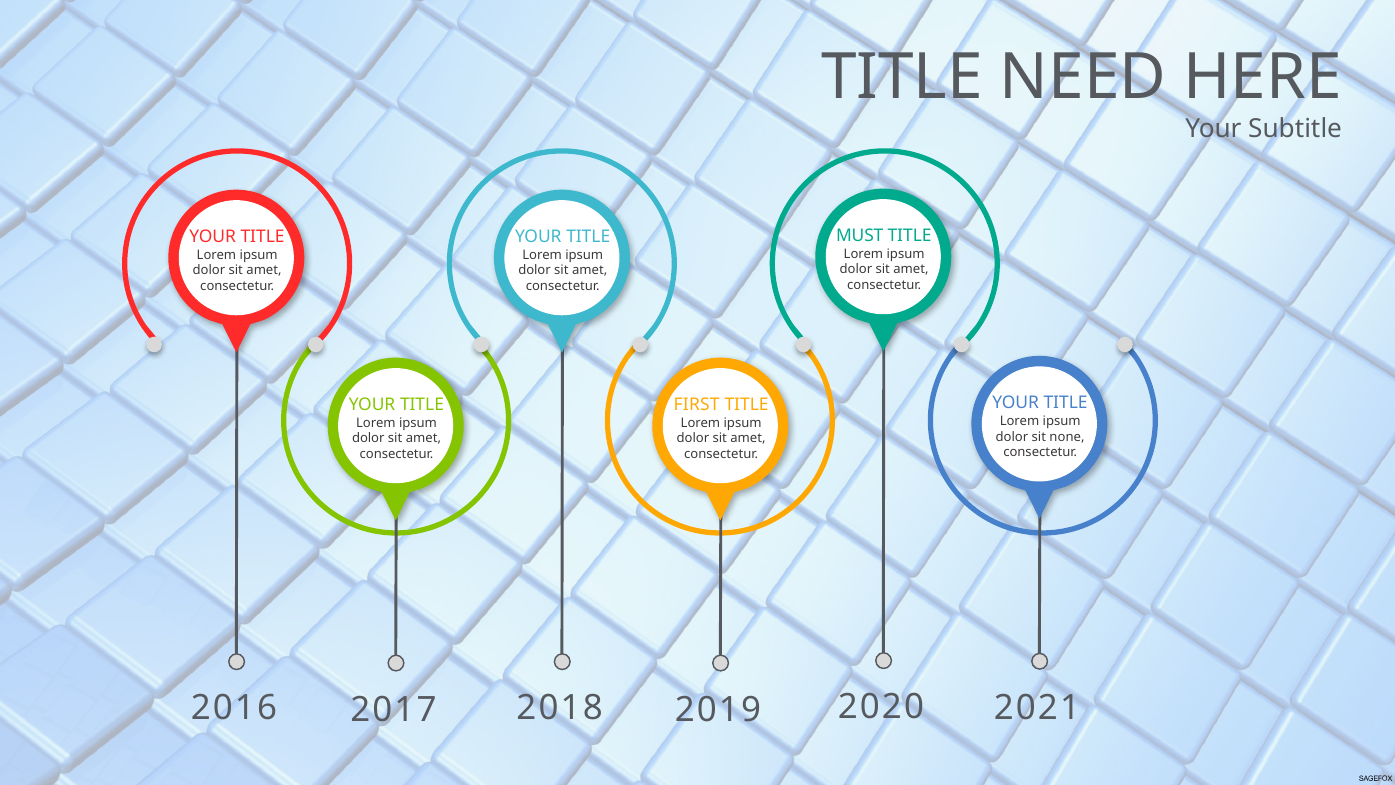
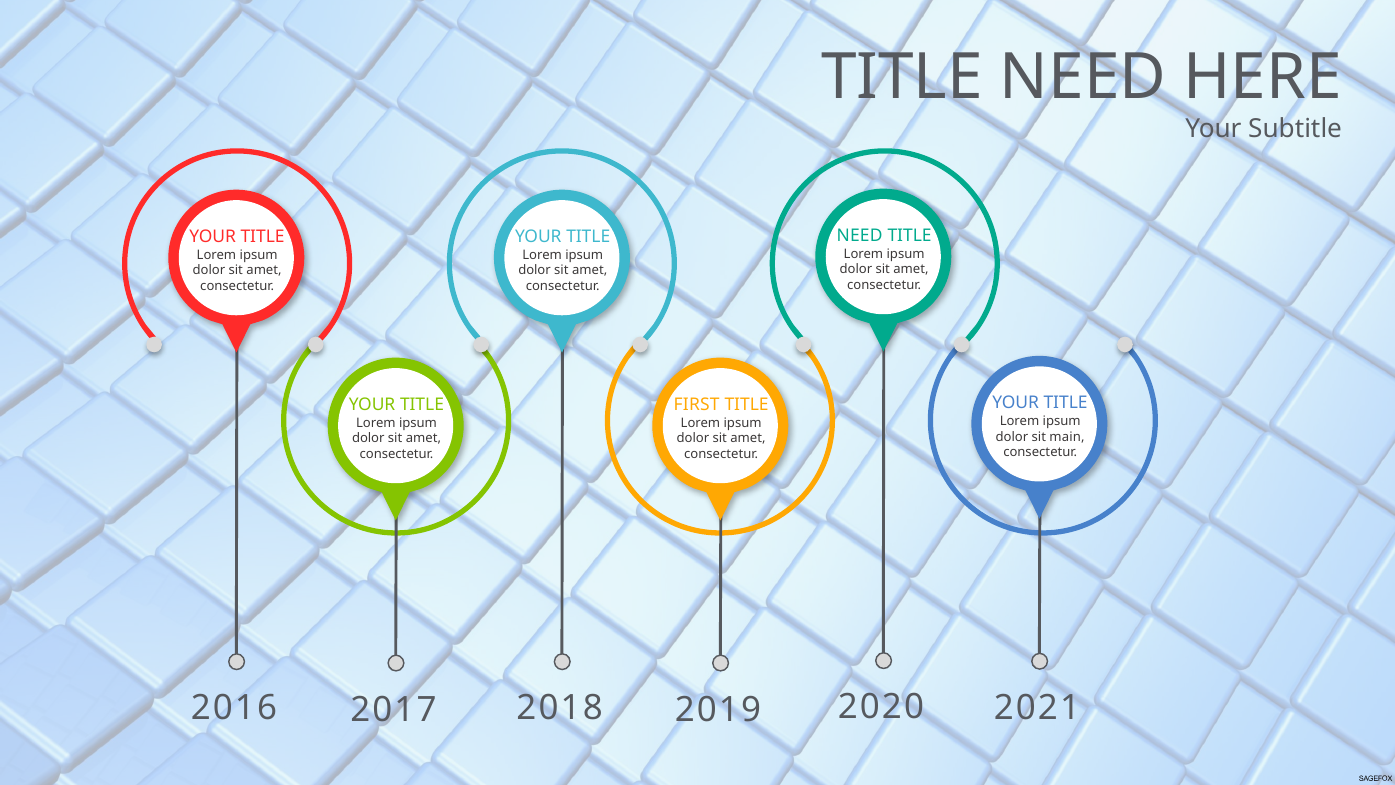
MUST: MUST -> NEED (860, 236)
none: none -> main (1067, 436)
